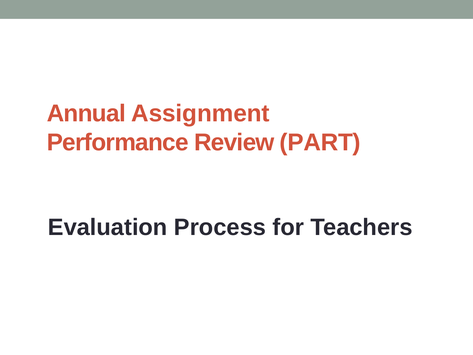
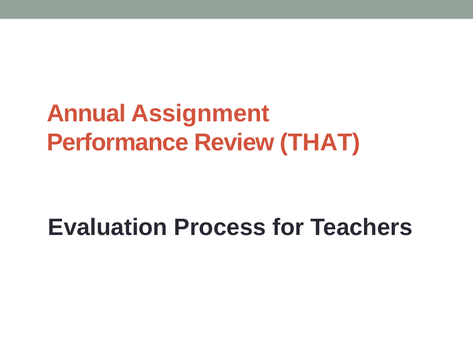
PART: PART -> THAT (320, 142)
